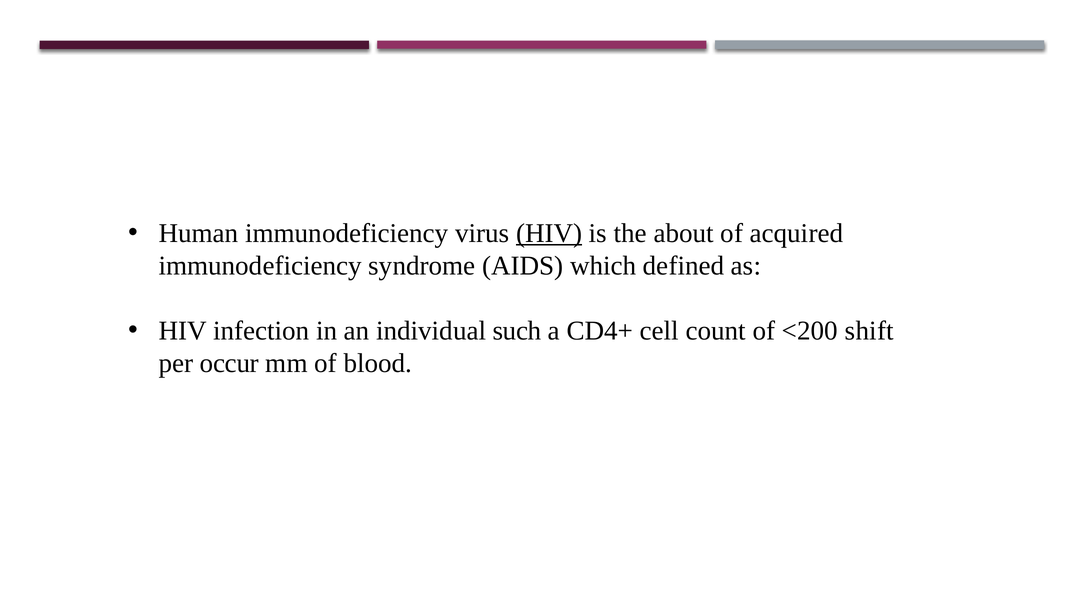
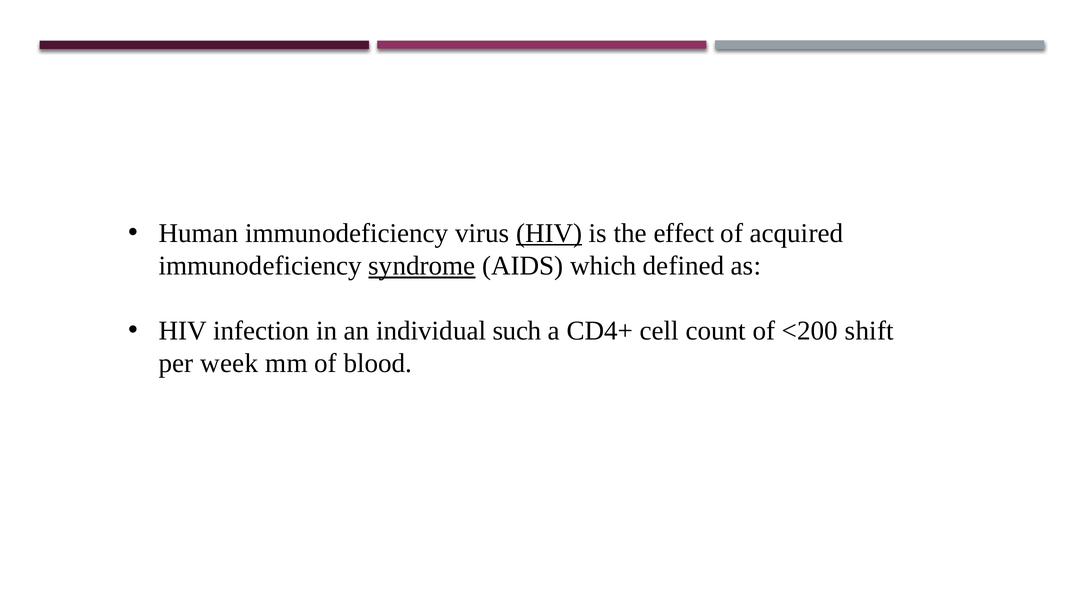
about: about -> effect (684, 233)
syndrome underline: none -> present (422, 266)
occur: occur -> week (229, 363)
